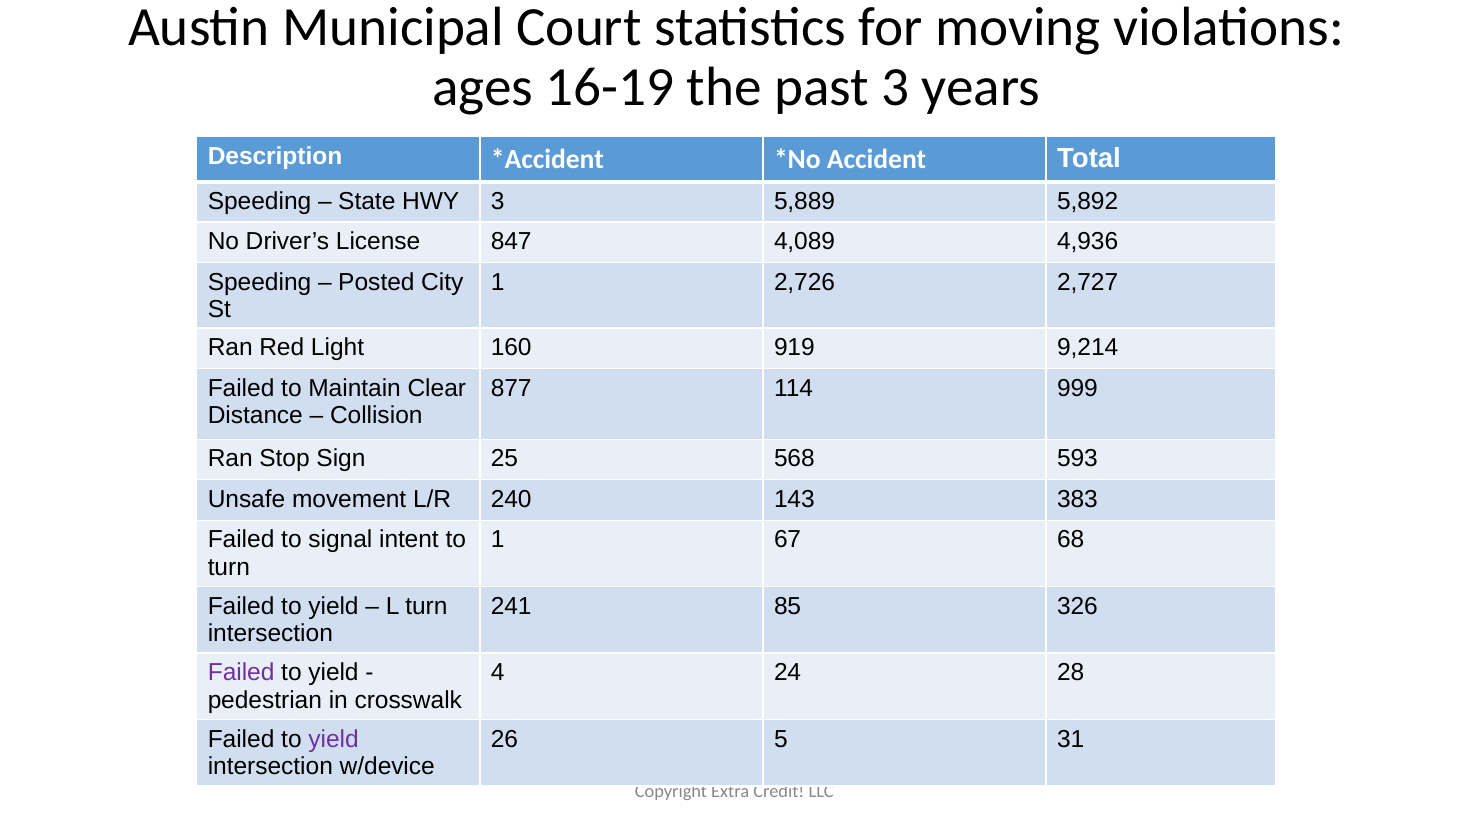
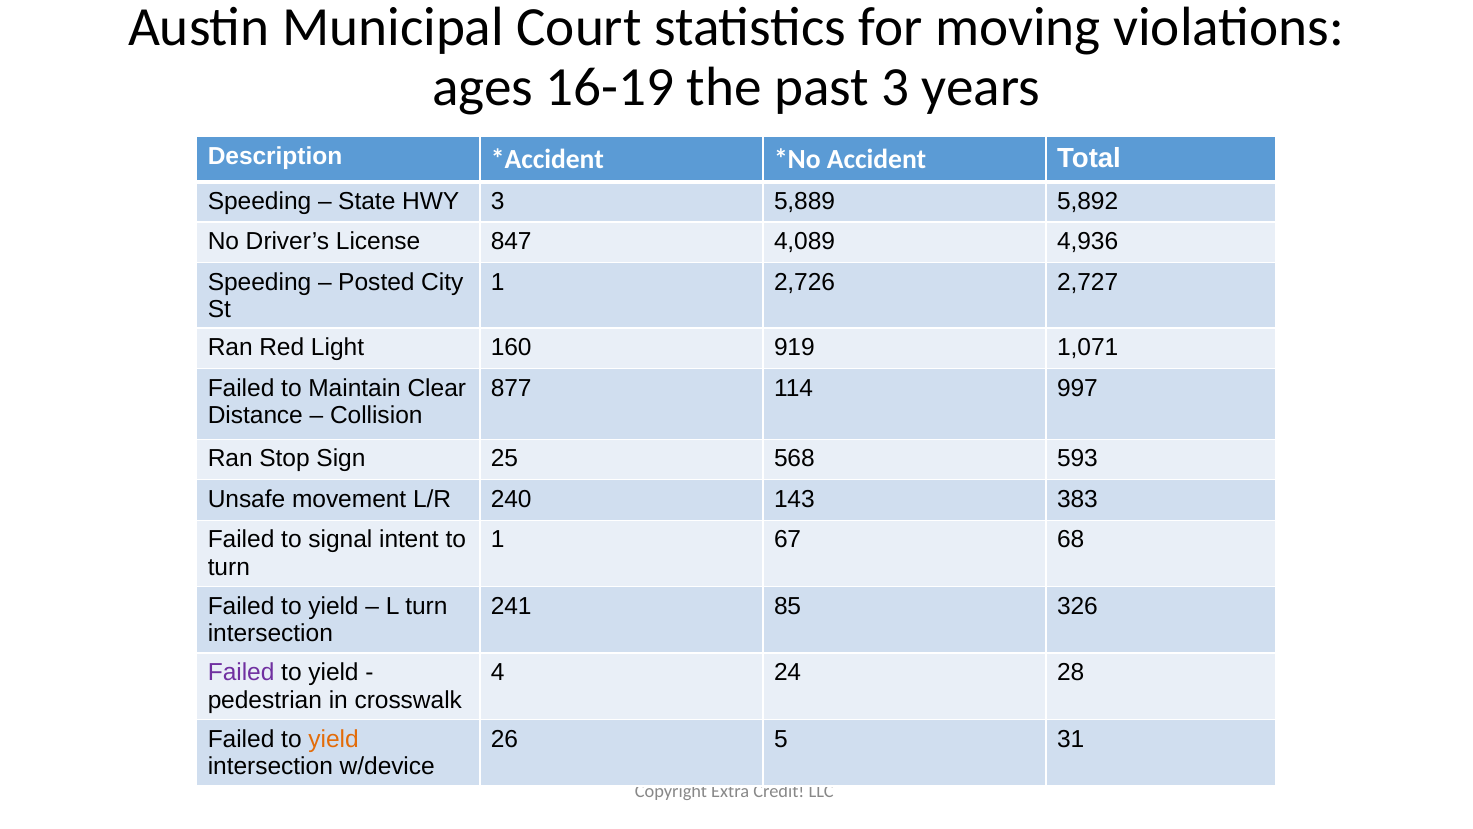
9,214: 9,214 -> 1,071 (1088, 347)
999: 999 -> 997 (1077, 388)
yield colour: purple -> orange (334, 739)
